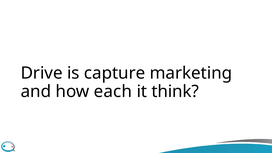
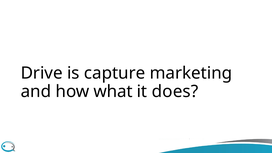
each: each -> what (113, 91)
think: think -> does (175, 91)
